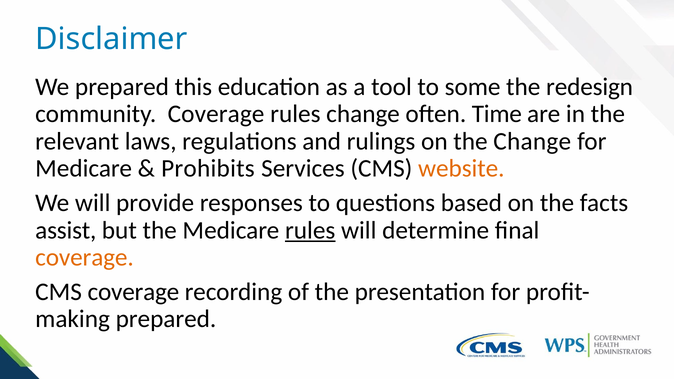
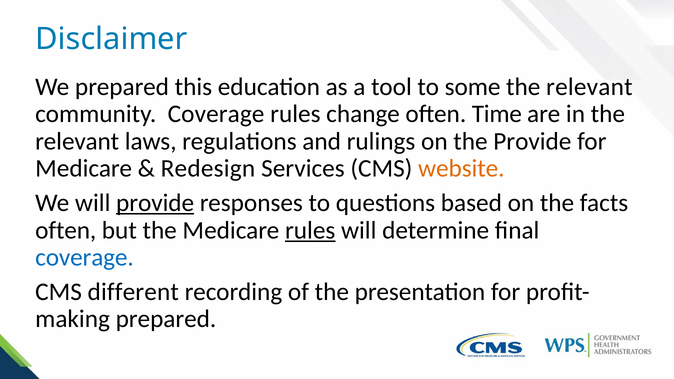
redesign: redesign -> relevant (589, 87)
the Change: Change -> Provide (532, 141)
Prohibits: Prohibits -> Redesign (208, 169)
provide underline: none -> present (155, 203)
assist: assist -> often (66, 230)
coverage colour: orange -> blue (85, 258)
CMS coverage: coverage -> different (133, 292)
